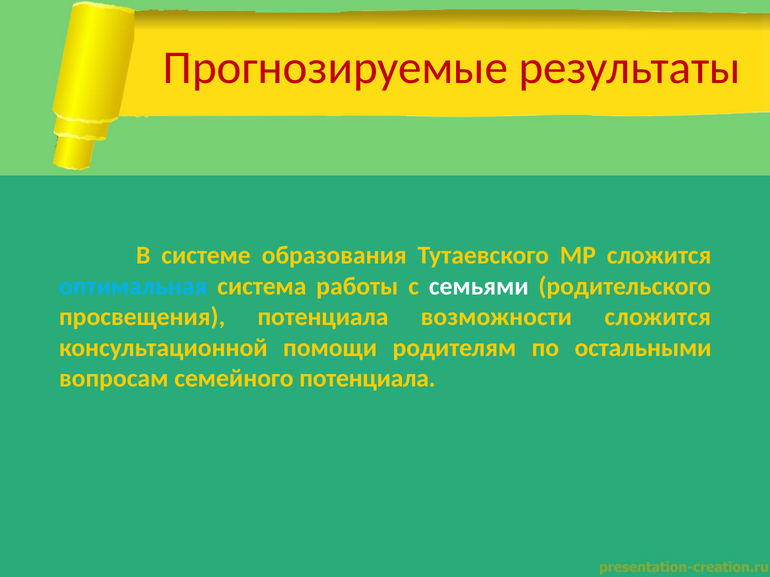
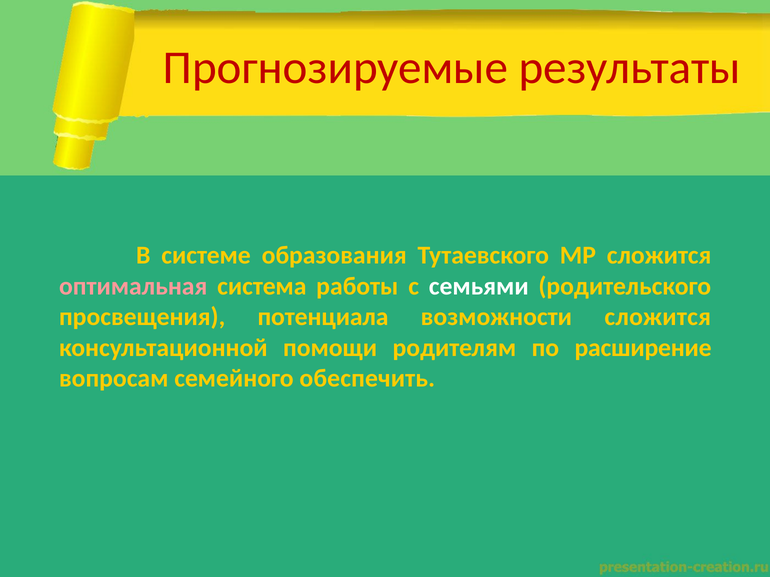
оптимальная colour: light blue -> pink (133, 286)
остальными: остальными -> расширение (643, 348)
семейного потенциала: потенциала -> обеспечить (367, 379)
